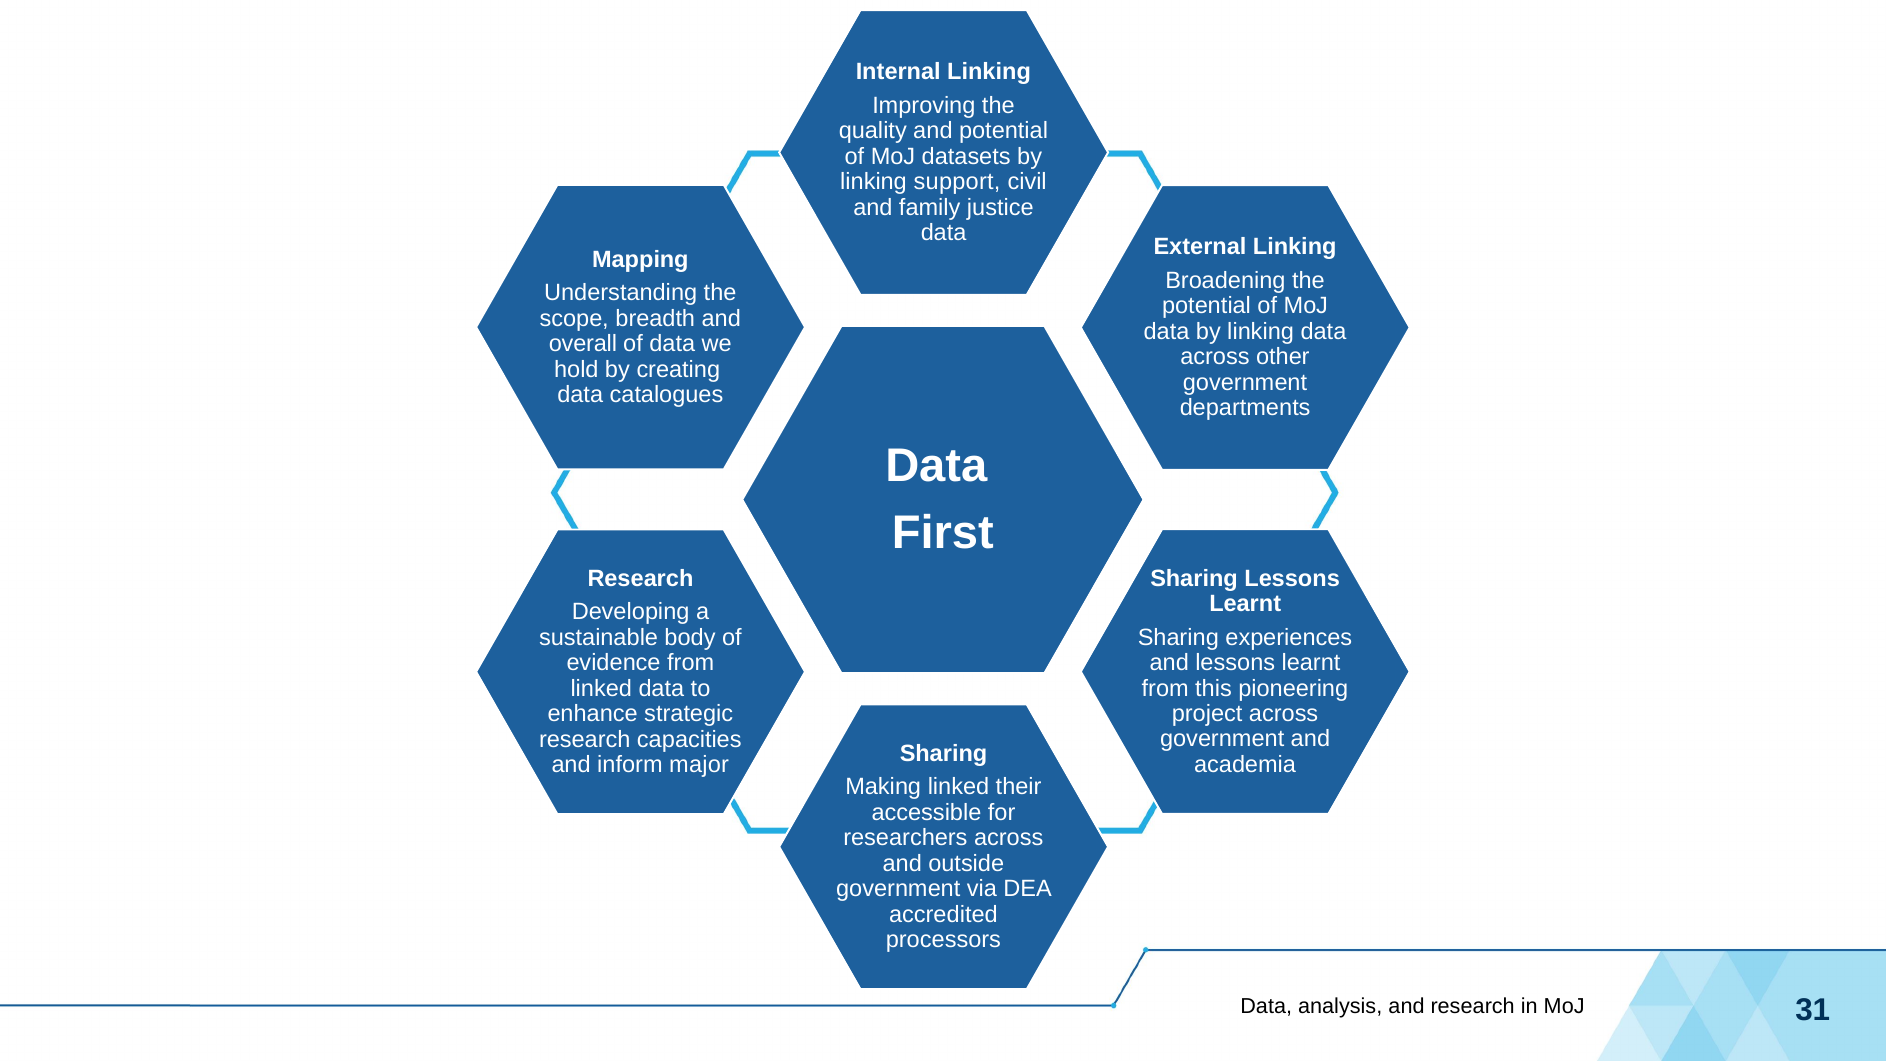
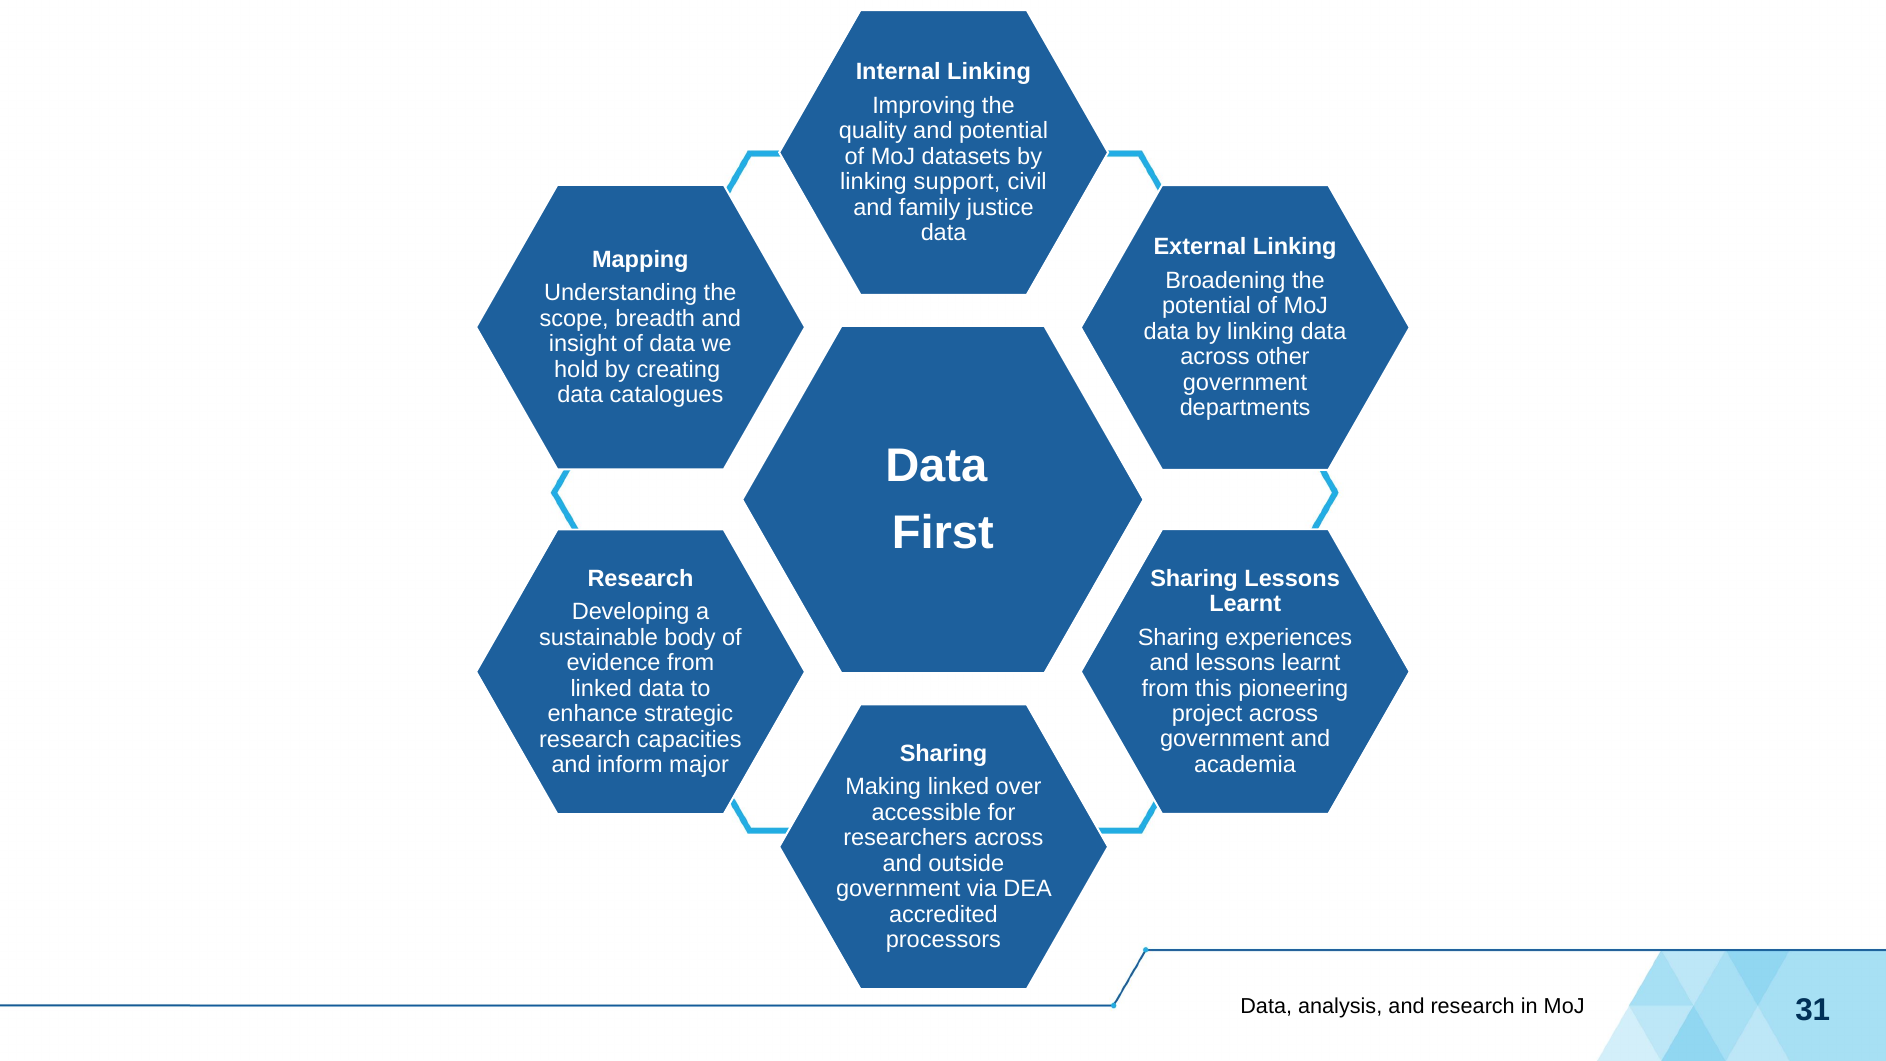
overall: overall -> insight (583, 344)
their: their -> over (1019, 787)
